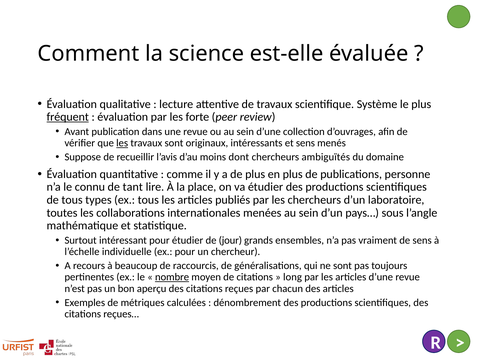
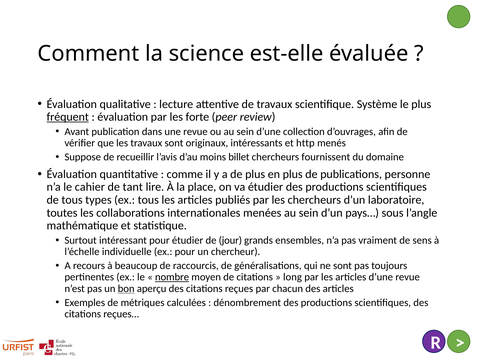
les underline: present -> none (122, 143)
et sens: sens -> http (305, 143)
dont: dont -> billet (239, 157)
ambiguïtés: ambiguïtés -> fournissent (326, 157)
connu: connu -> cahier (90, 187)
bon underline: none -> present (126, 289)
